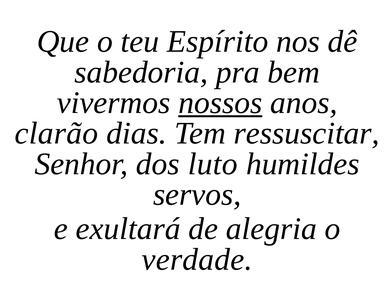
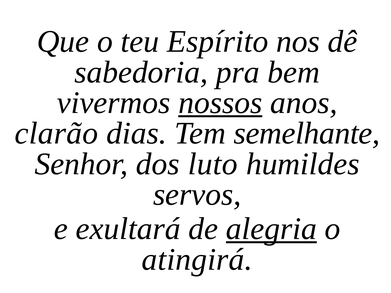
ressuscitar: ressuscitar -> semelhante (307, 133)
alegria underline: none -> present (271, 229)
verdade: verdade -> atingirá (197, 260)
